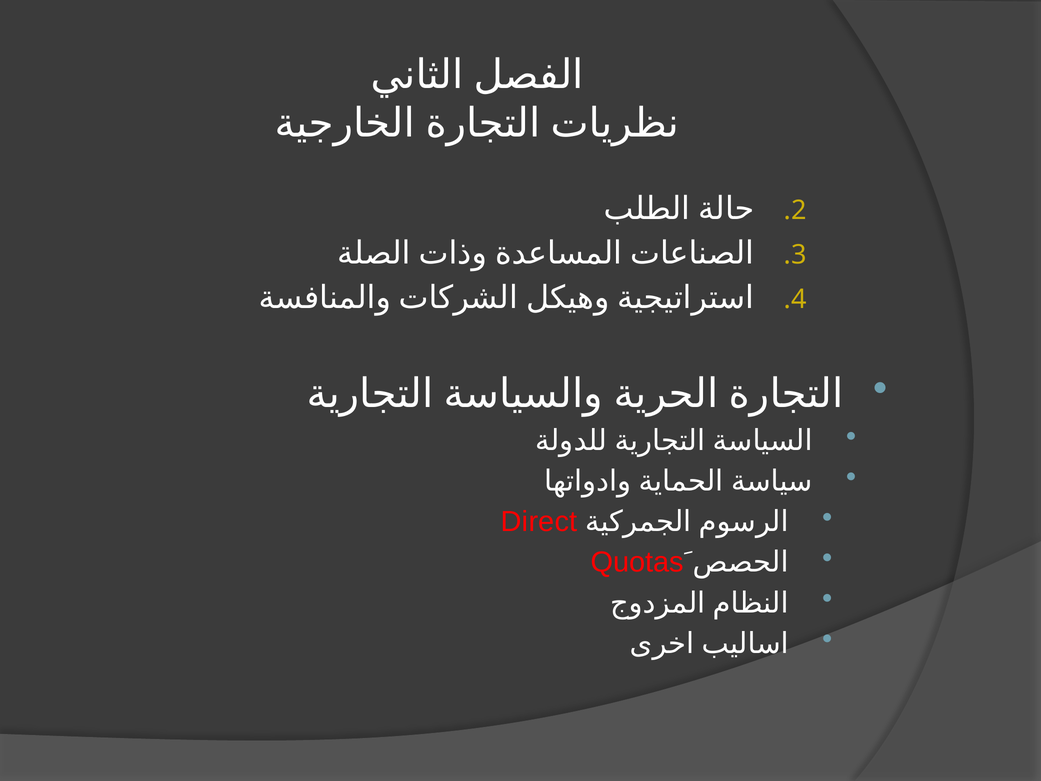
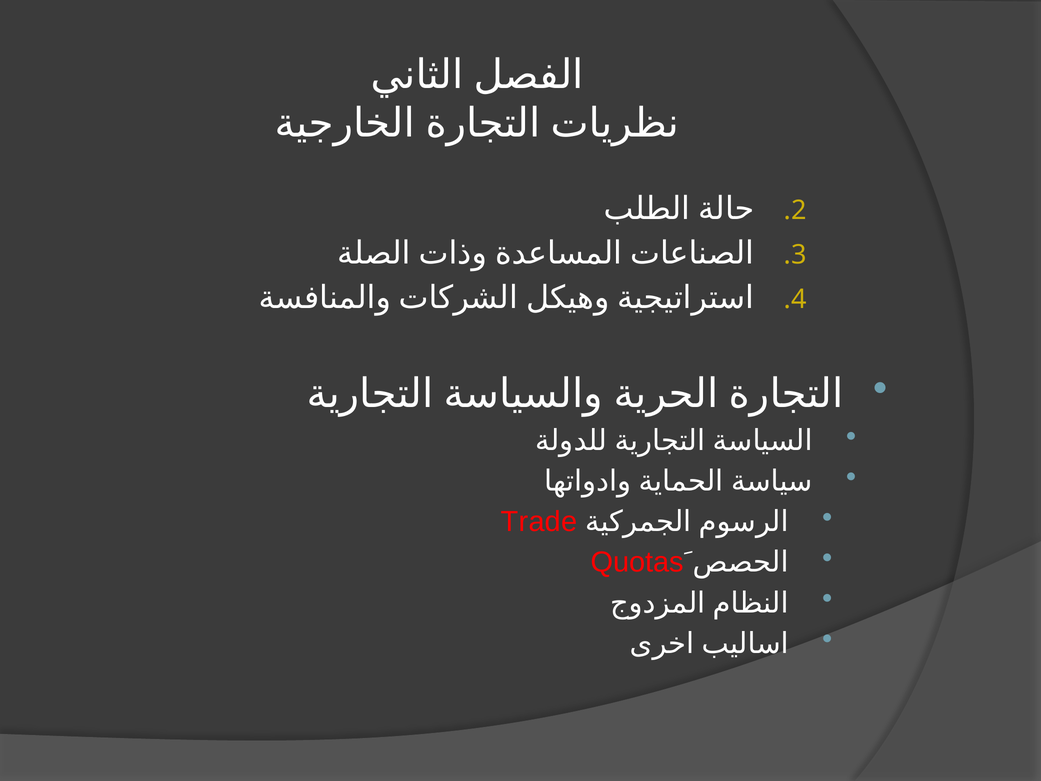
Direct: Direct -> Trade (539, 522)
